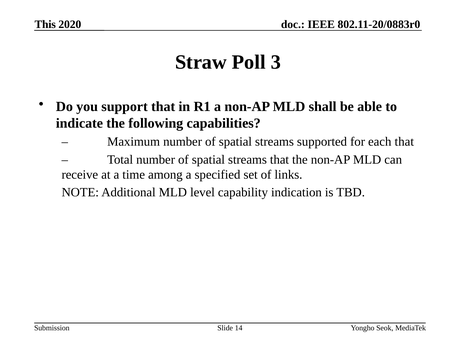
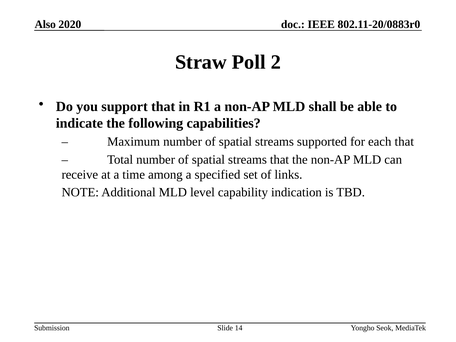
This: This -> Also (45, 24)
3: 3 -> 2 (276, 62)
